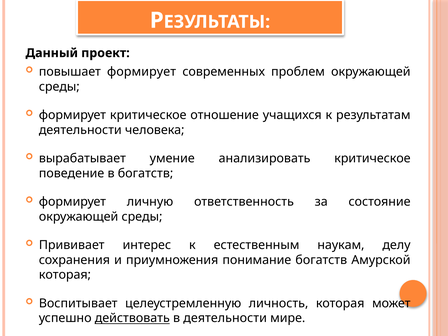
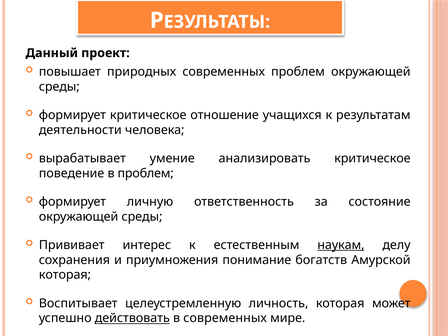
повышает формирует: формирует -> природных (142, 72)
в богатств: богатств -> проблем (146, 173)
наукам underline: none -> present (341, 245)
в деятельности: деятельности -> современных (225, 318)
